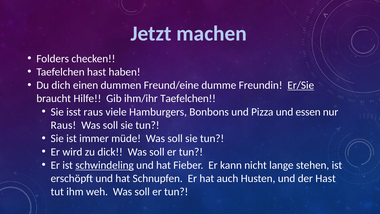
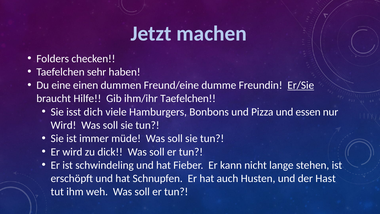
Taefelchen hast: hast -> sehr (97, 72)
dich: dich -> eine (61, 85)
isst raus: raus -> dich (93, 112)
Raus: Raus -> Wird (63, 125)
schwindeling underline: present -> none (105, 165)
